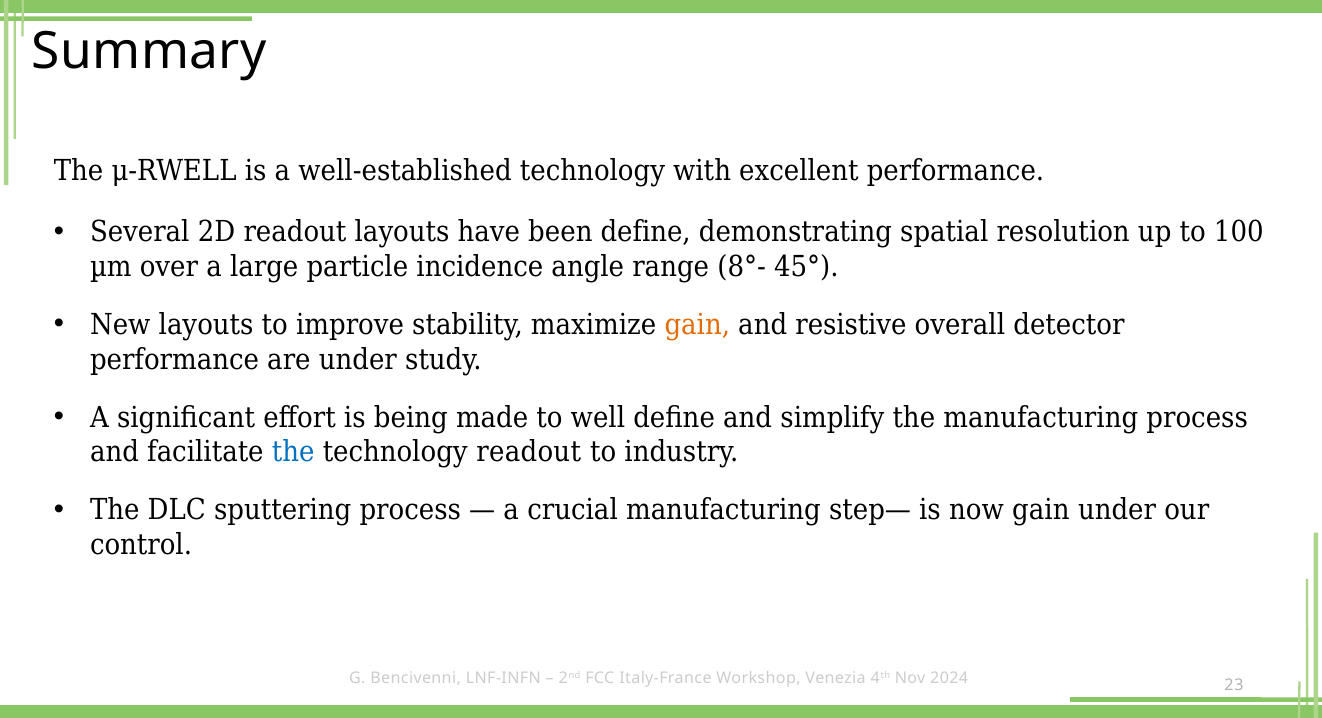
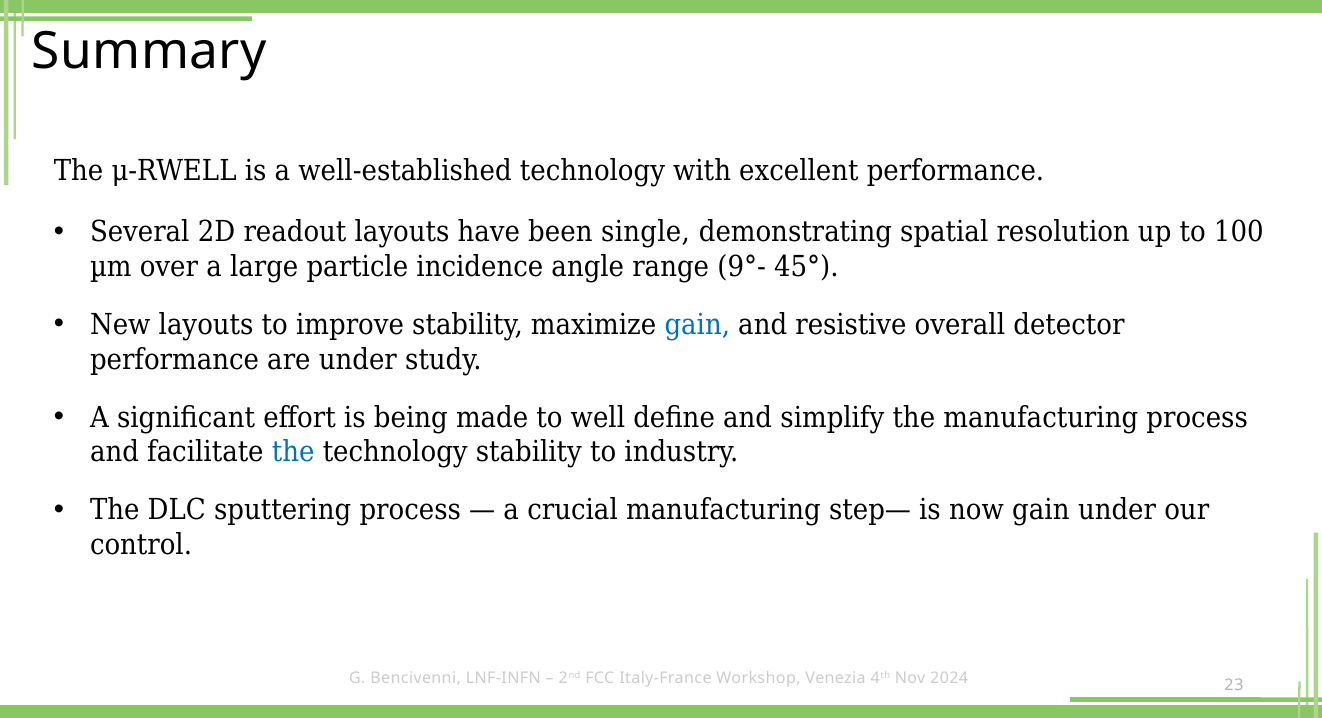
been define: define -> single (645, 232)
8°-: 8°- -> 9°- (742, 267)
gain colour: orange -> blue (697, 325)
technology readout: readout -> stability (529, 452)
